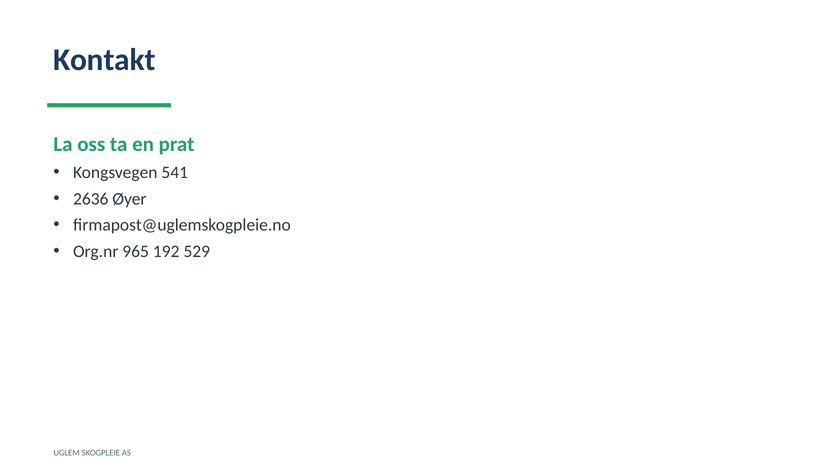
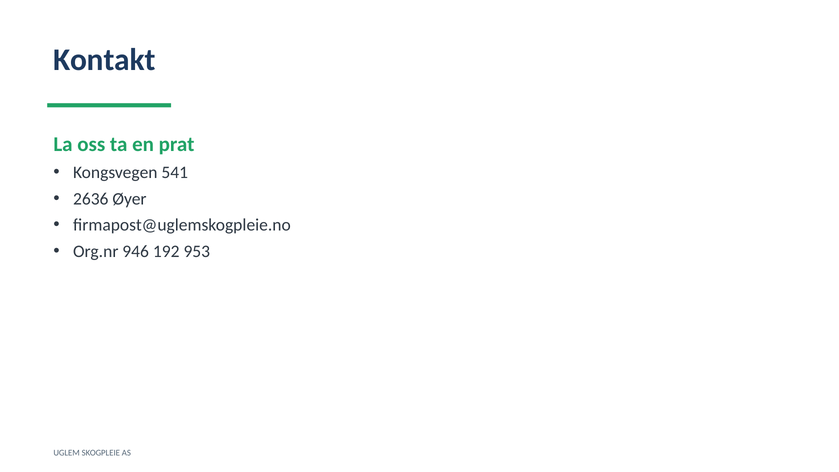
965: 965 -> 946 (136, 251)
529: 529 -> 953 (197, 251)
